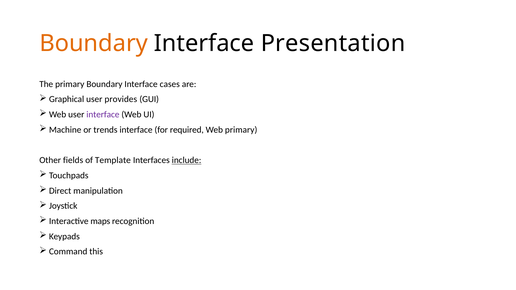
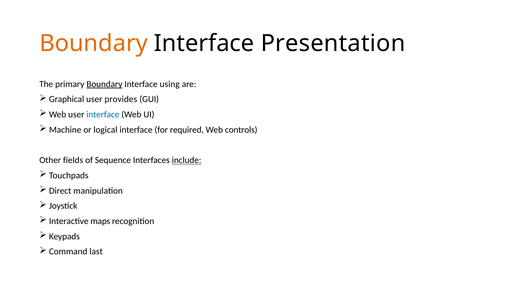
Boundary underline: none -> present (104, 84)
cases: cases -> using (170, 84)
interface colour: purple -> blue (103, 115)
trends: trends -> logical (105, 130)
Web primary: primary -> controls (241, 130)
Template: Template -> Sequence (113, 160)
this: this -> last (96, 252)
